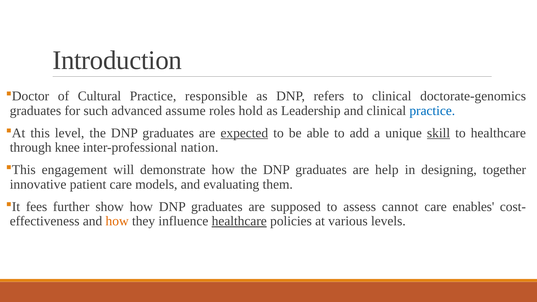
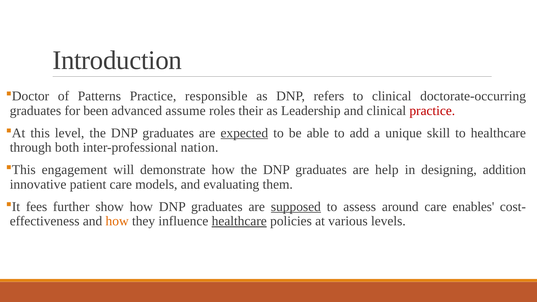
Cultural: Cultural -> Patterns (99, 96)
doctorate-genomics: doctorate-genomics -> doctorate-occurring (473, 96)
such: such -> been (96, 111)
hold: hold -> their (251, 111)
practice colour: blue -> red (432, 111)
skill underline: present -> none (439, 133)
knee: knee -> both (67, 147)
together: together -> addition (504, 170)
supposed underline: none -> present (296, 207)
cannot: cannot -> around (400, 207)
